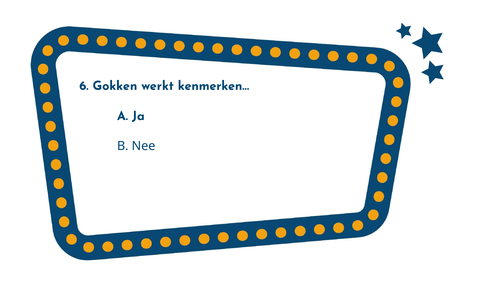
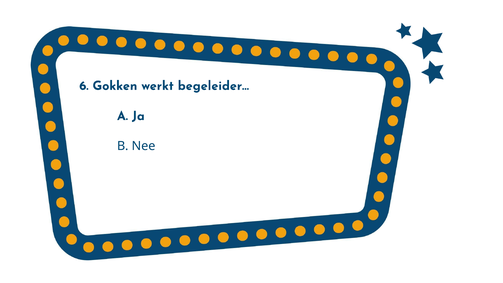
kenmerken…: kenmerken… -> begeleider… (213, 86)
